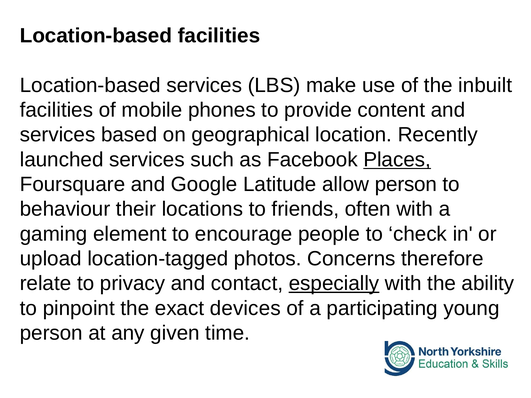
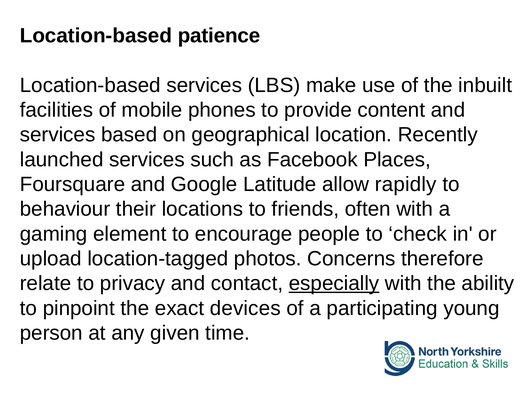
Location-based facilities: facilities -> patience (219, 36)
Places underline: present -> none (397, 160)
allow person: person -> rapidly (406, 185)
